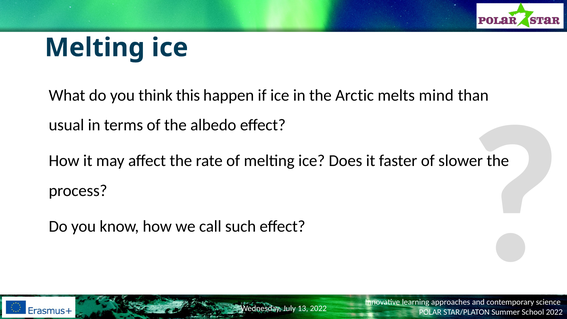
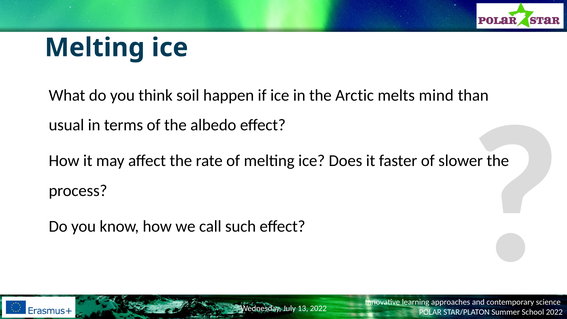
this: this -> soil (188, 95)
